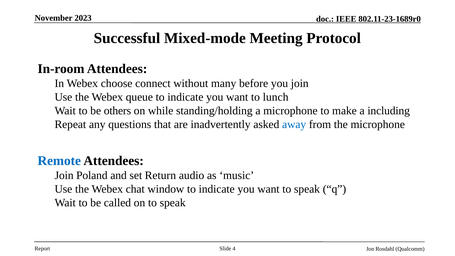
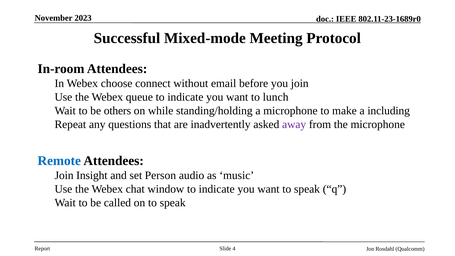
many: many -> email (224, 83)
away colour: blue -> purple (294, 124)
Poland: Poland -> Insight (92, 175)
Return: Return -> Person (160, 175)
